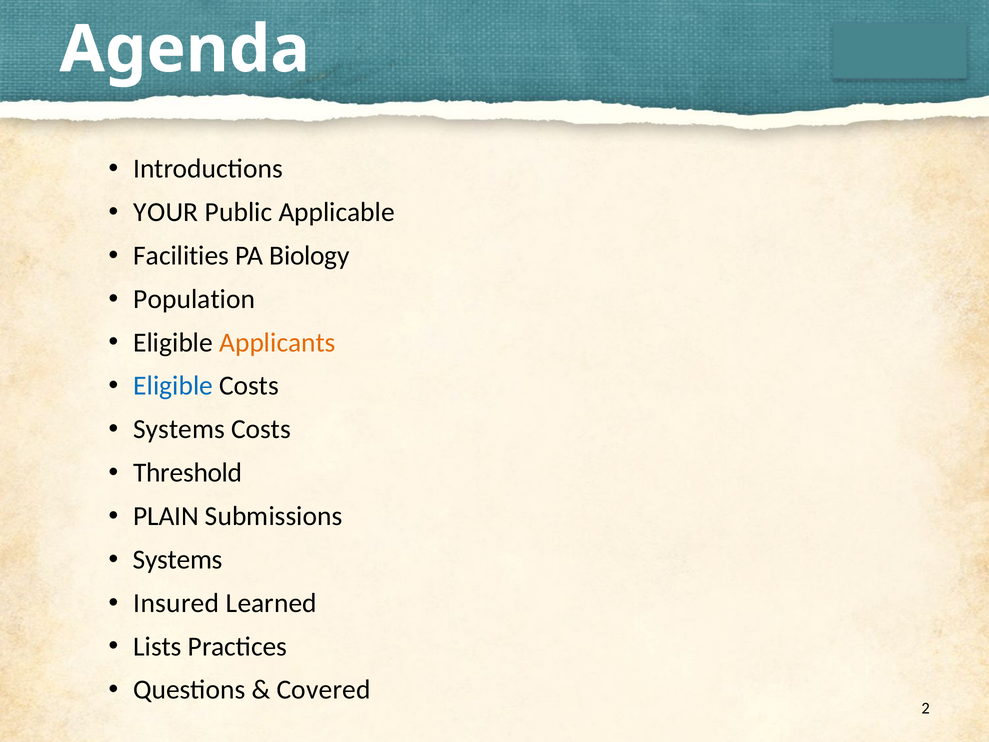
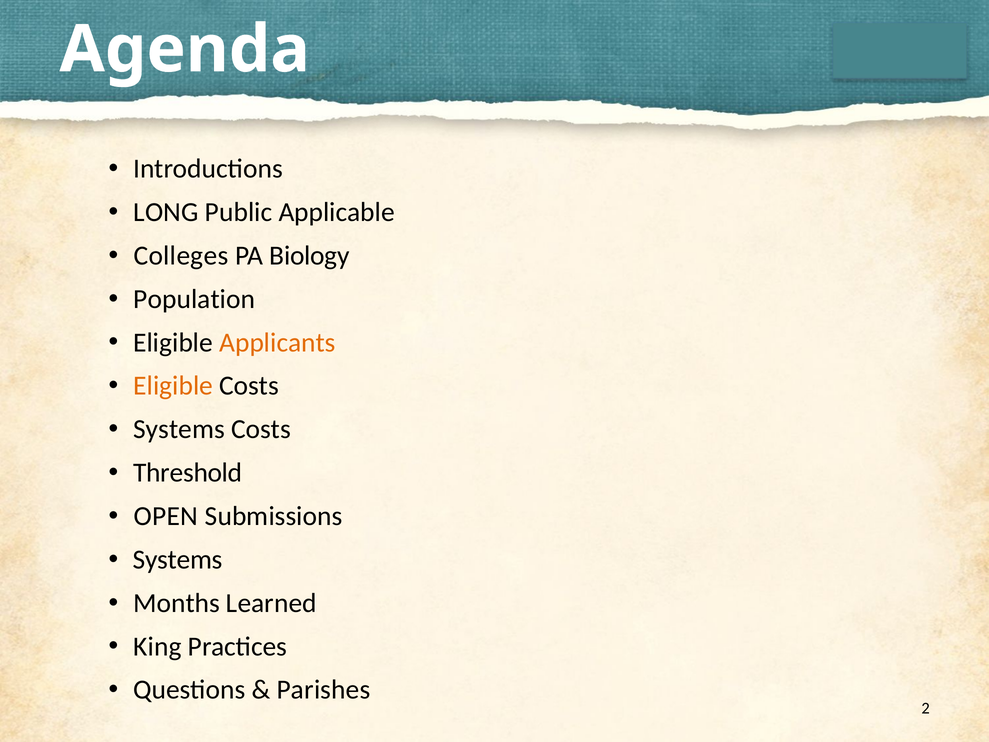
YOUR: YOUR -> LONG (166, 212)
Facilities: Facilities -> Colleges (181, 256)
Eligible colour: blue -> orange (173, 386)
PLAIN: PLAIN -> OPEN (166, 516)
Insured: Insured -> Months (177, 603)
Lists: Lists -> King (157, 646)
Covered: Covered -> Parishes (324, 690)
